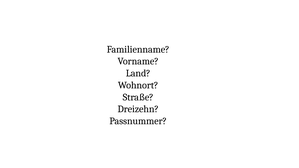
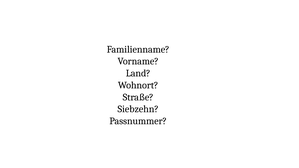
Dreizehn: Dreizehn -> Siebzehn (138, 109)
